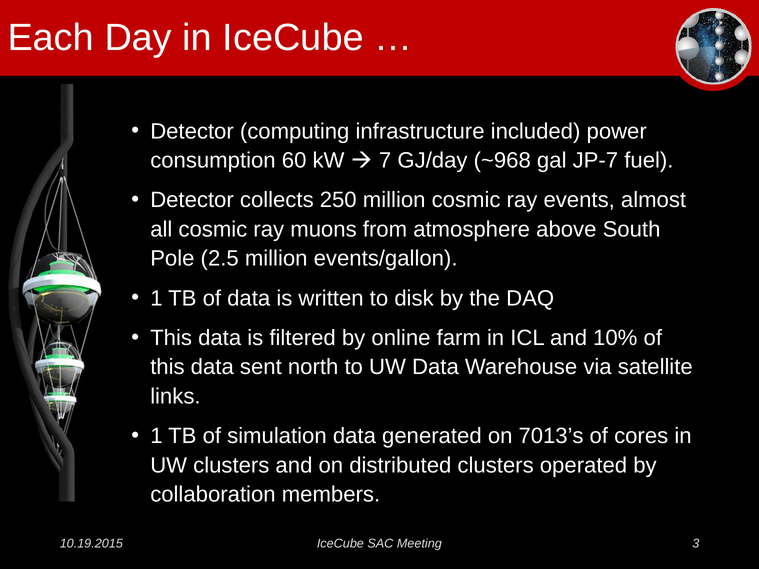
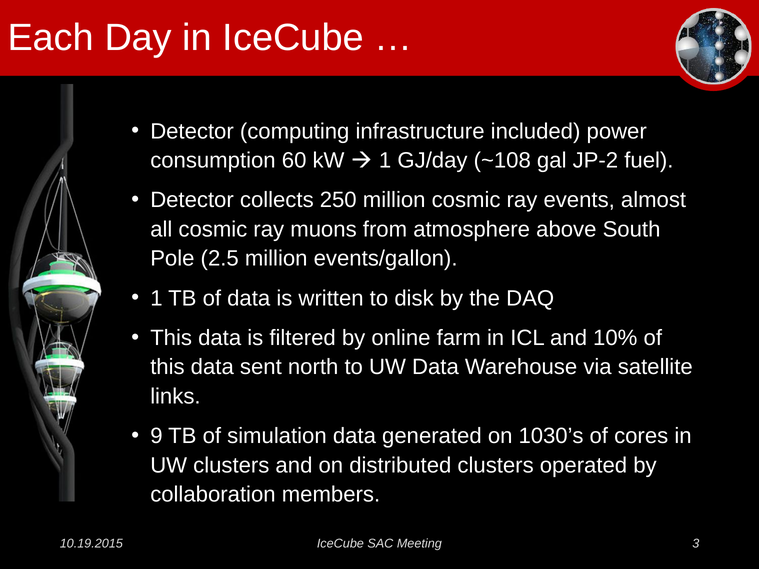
7: 7 -> 1 (385, 161)
~968: ~968 -> ~108 (502, 161)
JP-7: JP-7 -> JP-2 (595, 161)
1: 1 -> 9 (156, 436)
7013’s: 7013’s -> 1030’s (551, 436)
